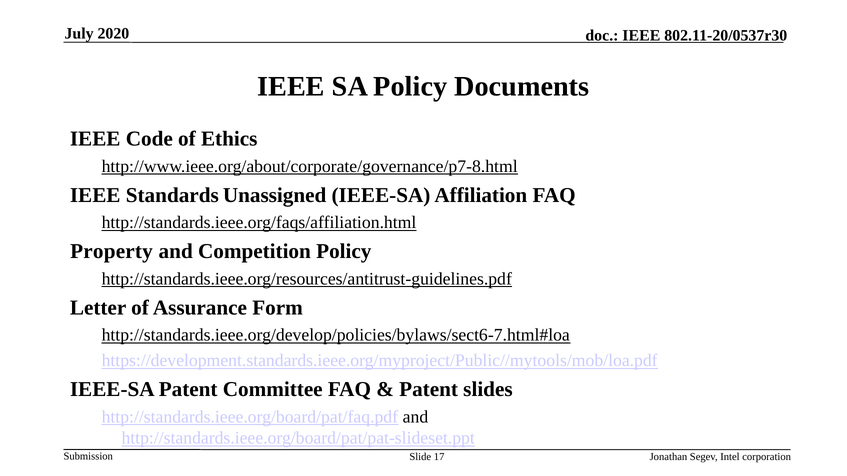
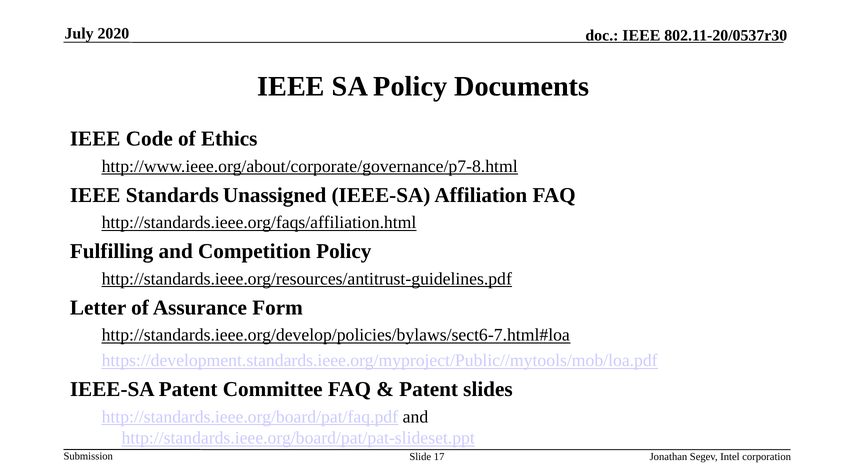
Property: Property -> Fulfilling (112, 252)
